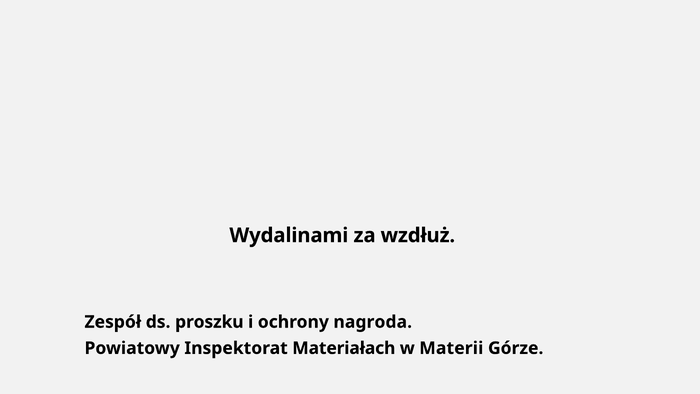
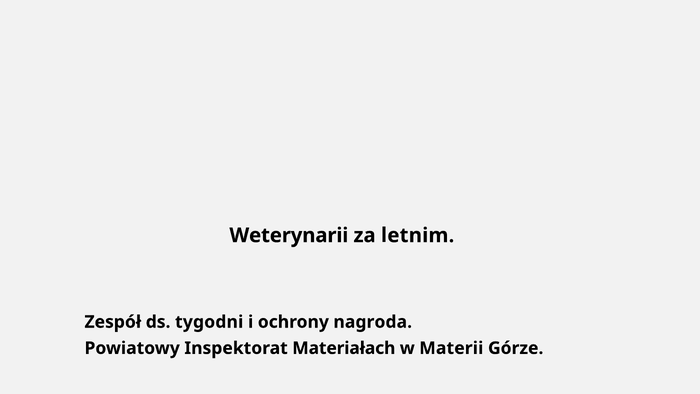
Wydalinami: Wydalinami -> Weterynarii (289, 235)
wzdłuż: wzdłuż -> letnim (418, 235)
proszku: proszku -> tygodni (209, 322)
